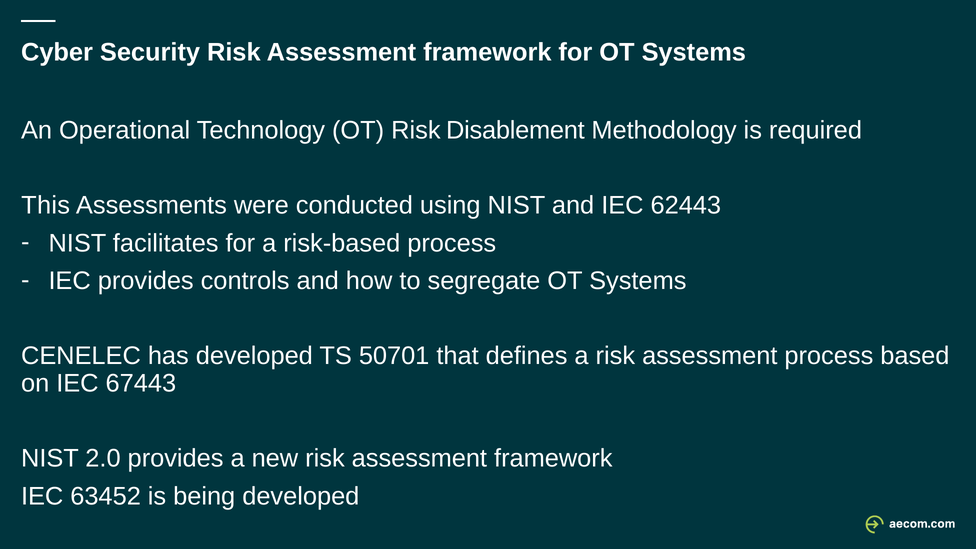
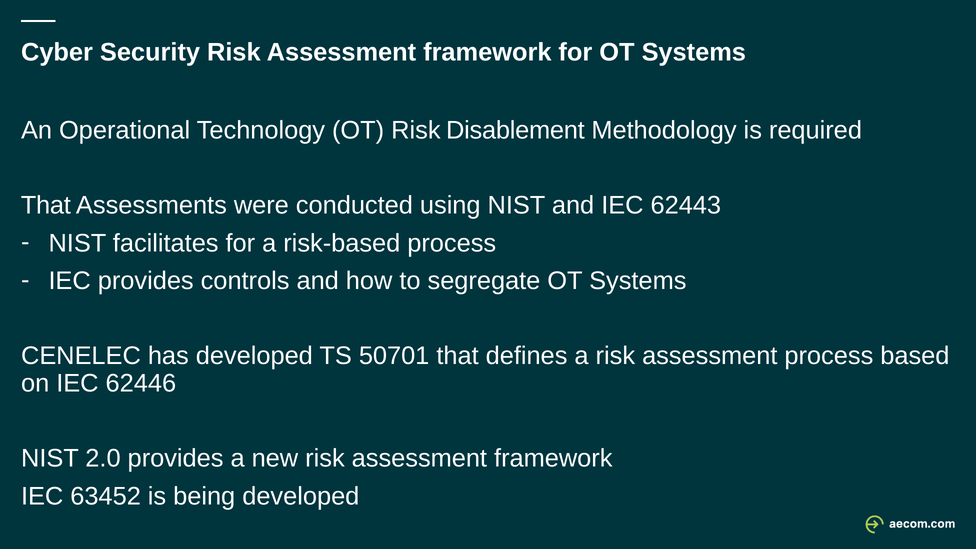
This: This -> That (46, 206)
67443: 67443 -> 62446 (141, 383)
